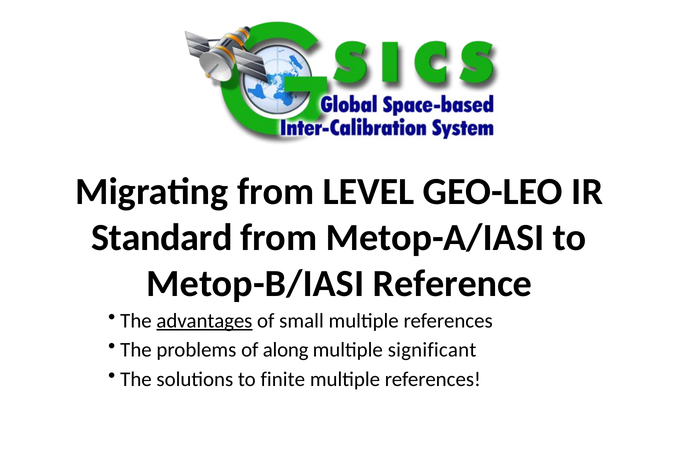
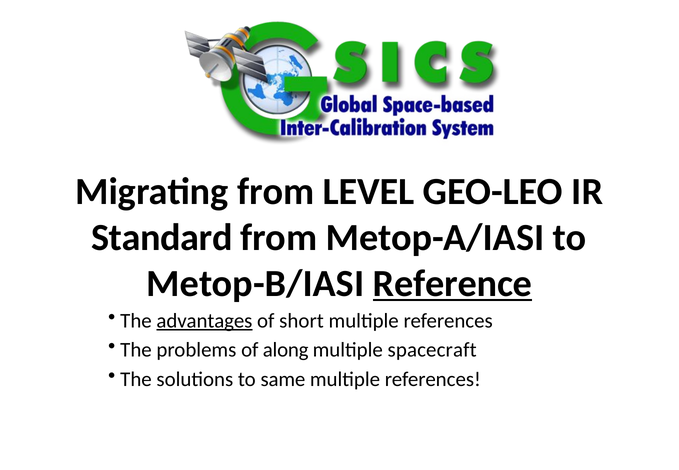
Reference underline: none -> present (453, 284)
small: small -> short (302, 321)
significant: significant -> spacecraft (432, 350)
finite: finite -> same (283, 379)
